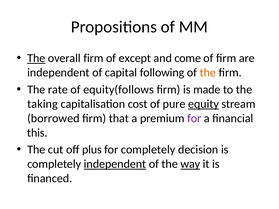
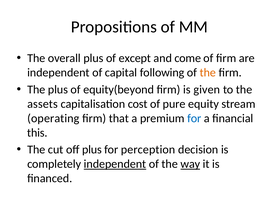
The underline: present -> none (36, 58)
overall firm: firm -> plus (93, 58)
The rate: rate -> plus (58, 90)
equity(follows: equity(follows -> equity(beyond (119, 90)
made: made -> given (207, 90)
taking: taking -> assets (43, 104)
equity underline: present -> none (203, 104)
borrowed: borrowed -> operating (53, 118)
for colour: purple -> blue (194, 118)
for completely: completely -> perception (148, 150)
